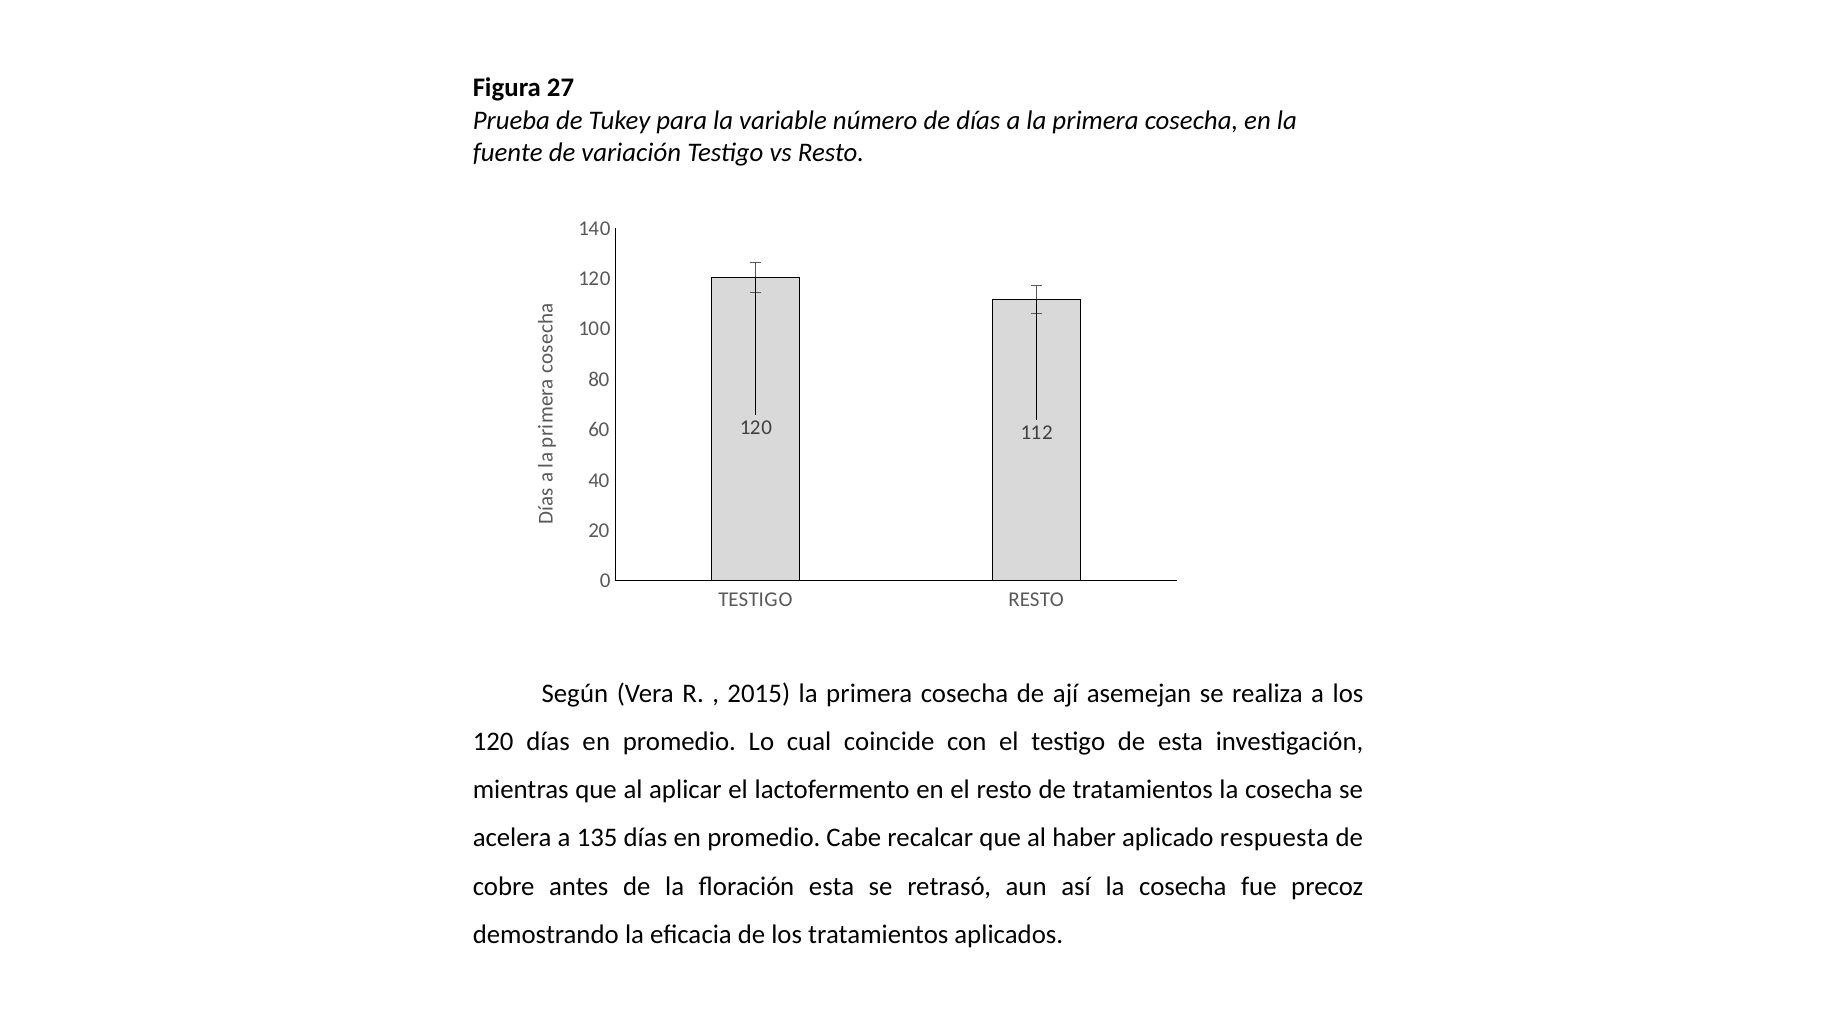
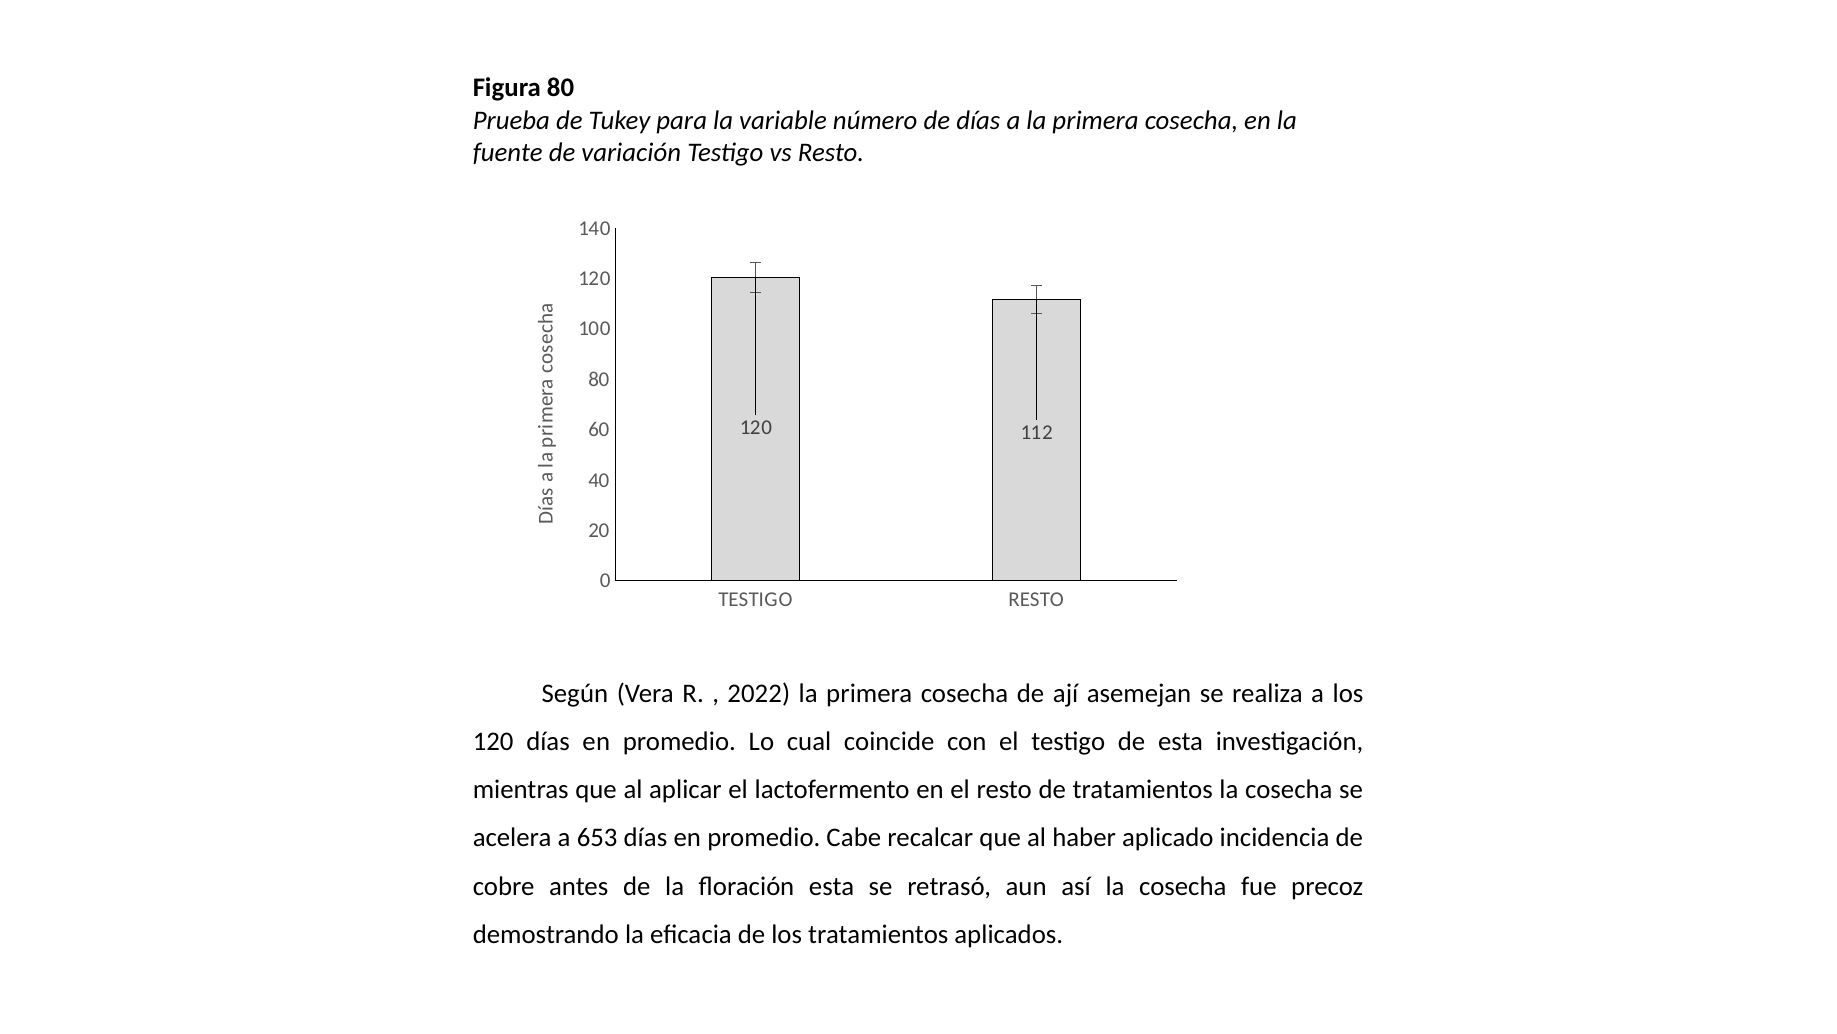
Figura 27: 27 -> 80 (561, 88)
2015: 2015 -> 2022 (759, 693)
135: 135 -> 653 (597, 837)
respuesta: respuesta -> incidencia (1275, 837)
